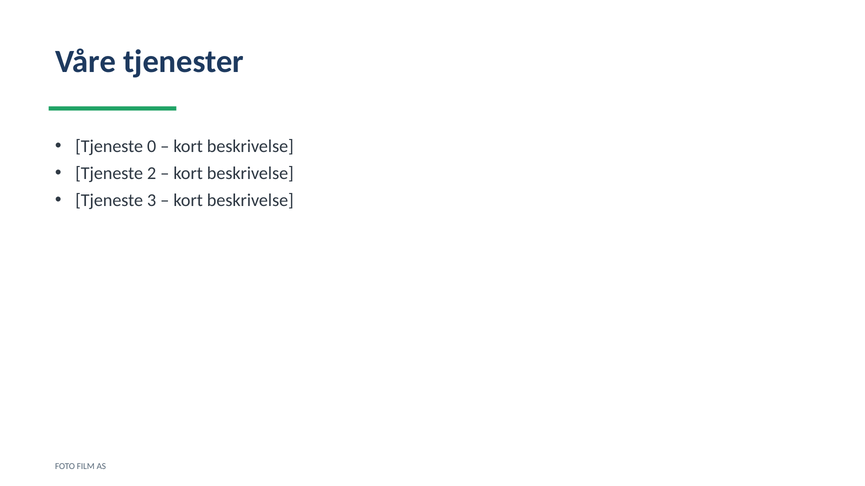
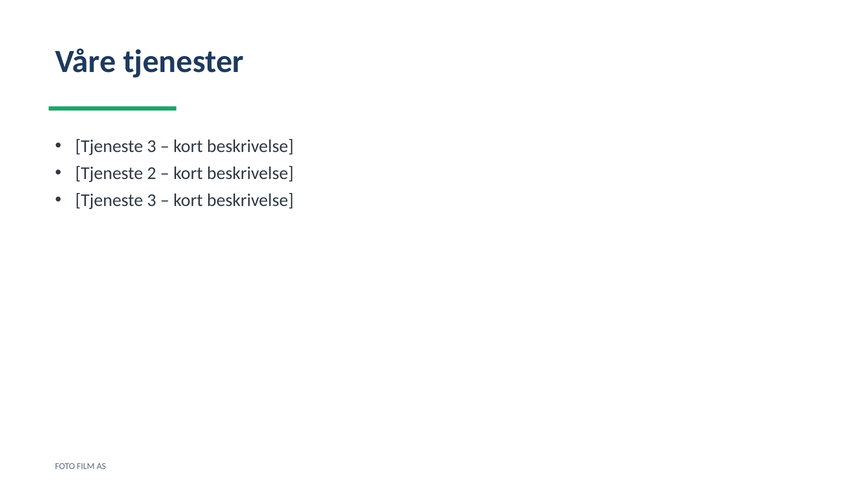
0: 0 -> 3 (152, 147)
